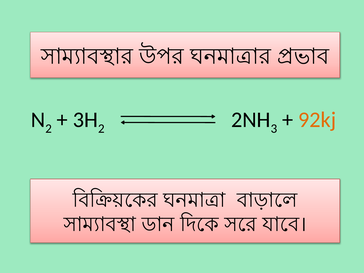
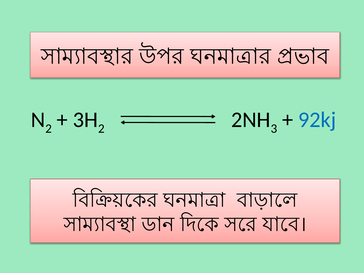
92kj colour: orange -> blue (317, 120)
